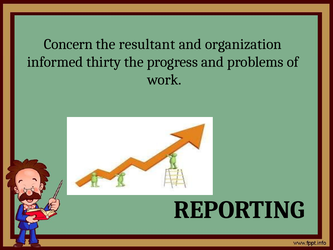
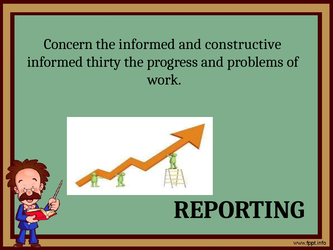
the resultant: resultant -> informed (147, 44)
organization: organization -> constructive (243, 44)
